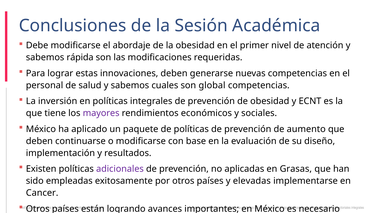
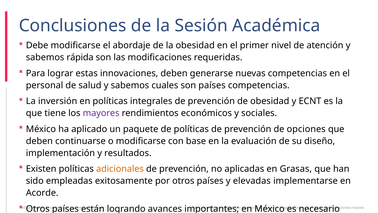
son global: global -> países (212, 85)
aumento: aumento -> opciones (306, 129)
adicionales colour: purple -> orange (120, 169)
Cancer: Cancer -> Acorde (42, 193)
